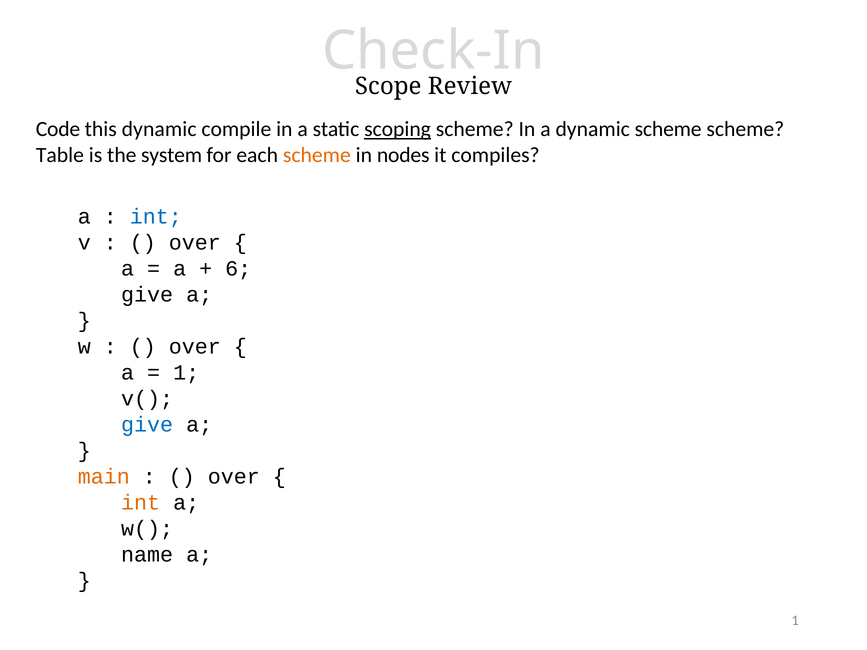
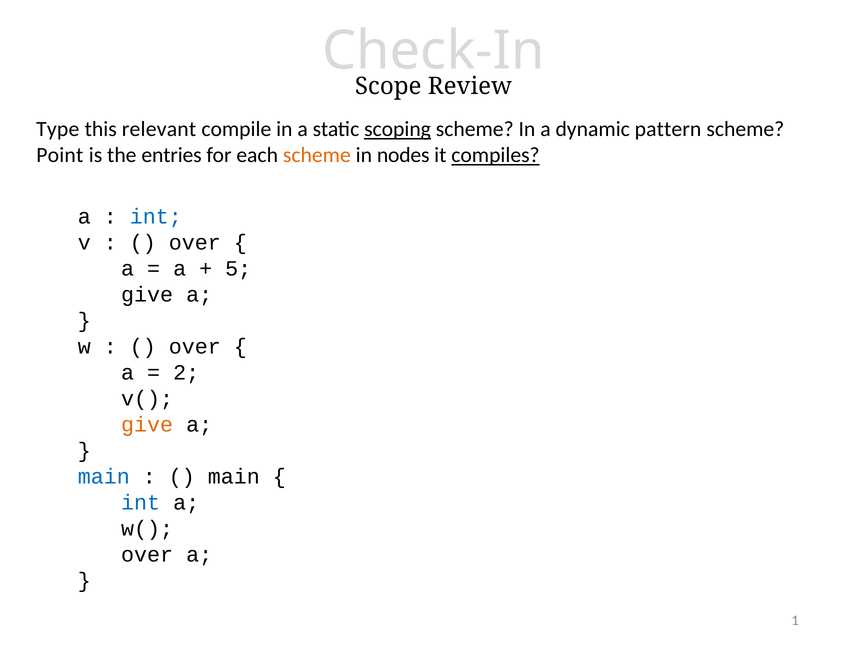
Code: Code -> Type (58, 129)
this dynamic: dynamic -> relevant (159, 129)
dynamic scheme: scheme -> pattern (668, 129)
Table: Table -> Point (60, 155)
system: system -> entries (172, 155)
compiles underline: none -> present (495, 155)
6: 6 -> 5 (238, 269)
1: 1 -> 2 (186, 373)
give colour: blue -> orange (147, 425)
main colour: orange -> blue (104, 477)
over: over -> main (234, 477)
int colour: orange -> blue (141, 503)
name: name -> over (147, 555)
